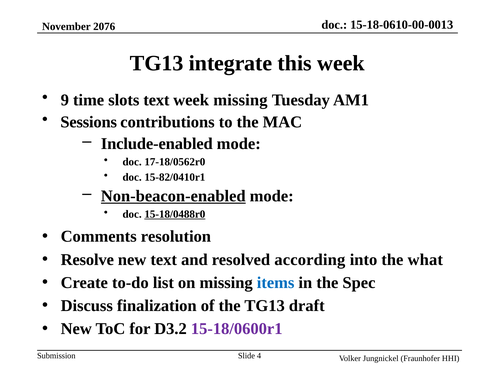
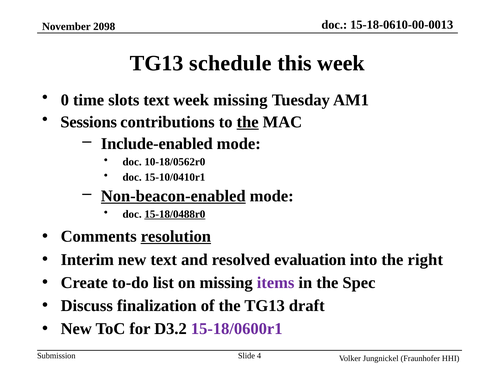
2076: 2076 -> 2098 (104, 26)
integrate: integrate -> schedule (230, 63)
9: 9 -> 0 (65, 100)
the underline: none -> present (248, 122)
17-18/0562r0: 17-18/0562r0 -> 10-18/0562r0 (175, 162)
15-82/0410r1: 15-82/0410r1 -> 15-10/0410r1 (175, 177)
resolution underline: none -> present (176, 237)
Resolve: Resolve -> Interim (87, 260)
according: according -> evaluation (310, 260)
what: what -> right (425, 260)
items colour: blue -> purple (276, 283)
